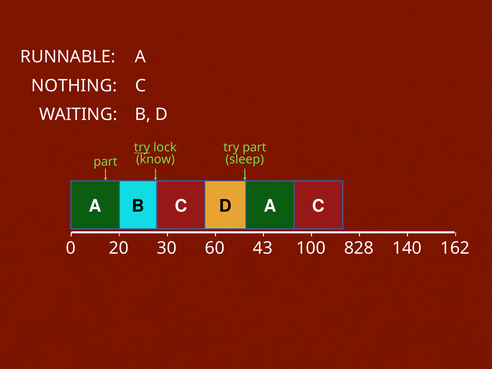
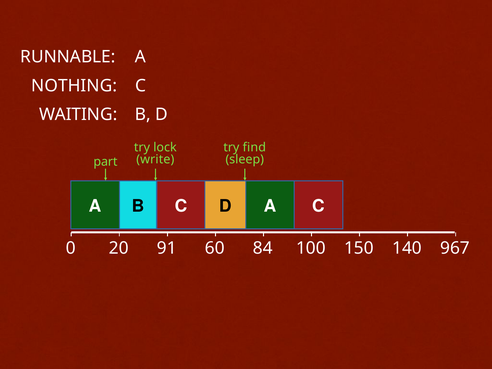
try underline: present -> none (142, 148)
try part: part -> find (254, 148)
know: know -> write (155, 159)
30: 30 -> 91 (167, 248)
43: 43 -> 84 (263, 248)
828: 828 -> 150 (359, 248)
162: 162 -> 967 (455, 248)
